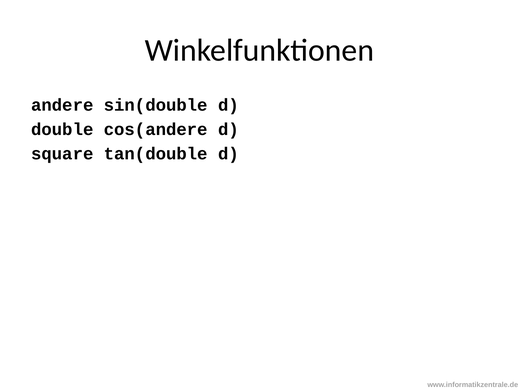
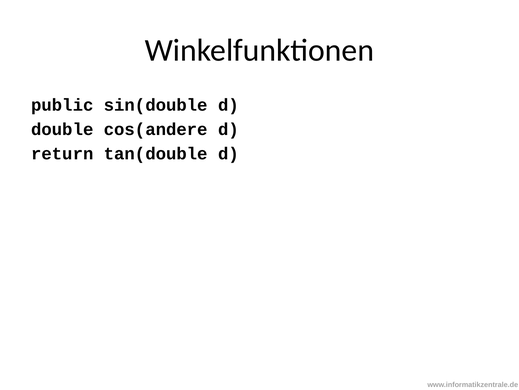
andere: andere -> public (62, 105)
square: square -> return (62, 153)
